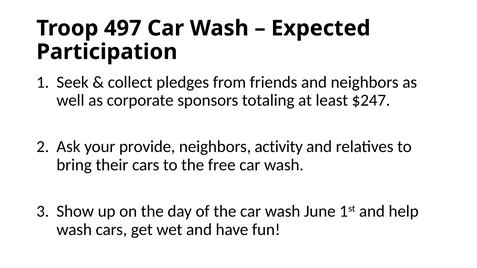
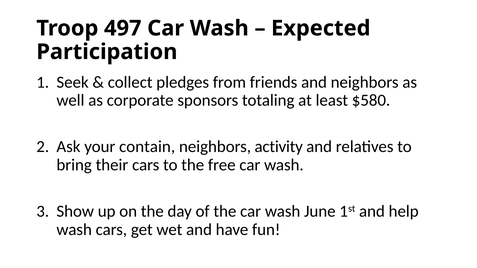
$247: $247 -> $580 (371, 100)
provide: provide -> contain (147, 147)
